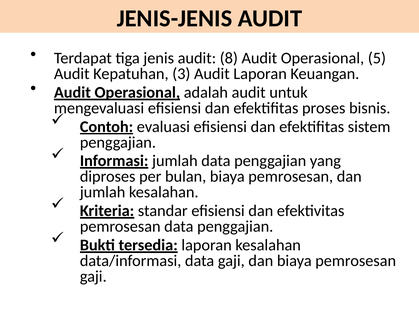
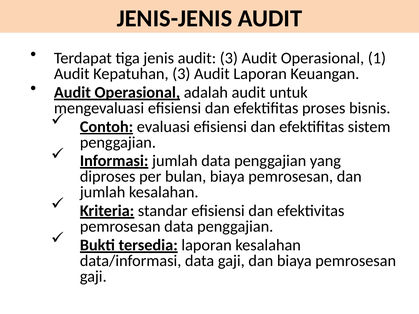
audit 8: 8 -> 3 (229, 58)
5: 5 -> 1 (377, 58)
